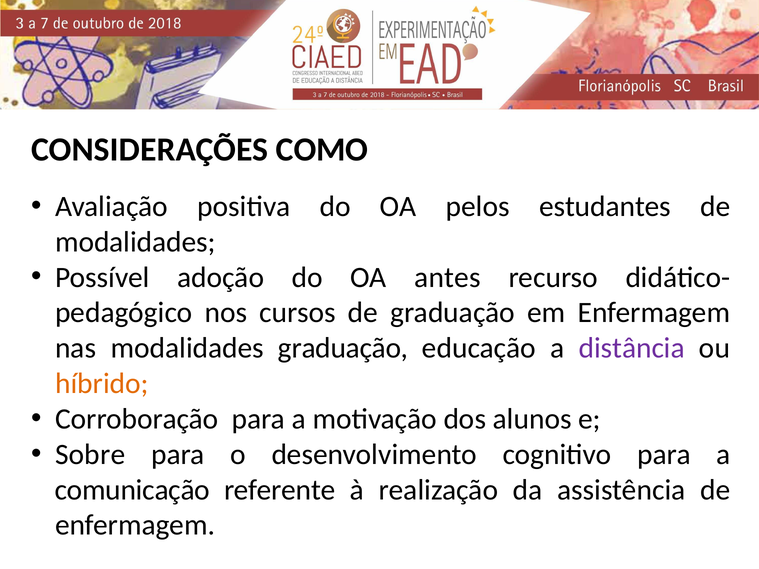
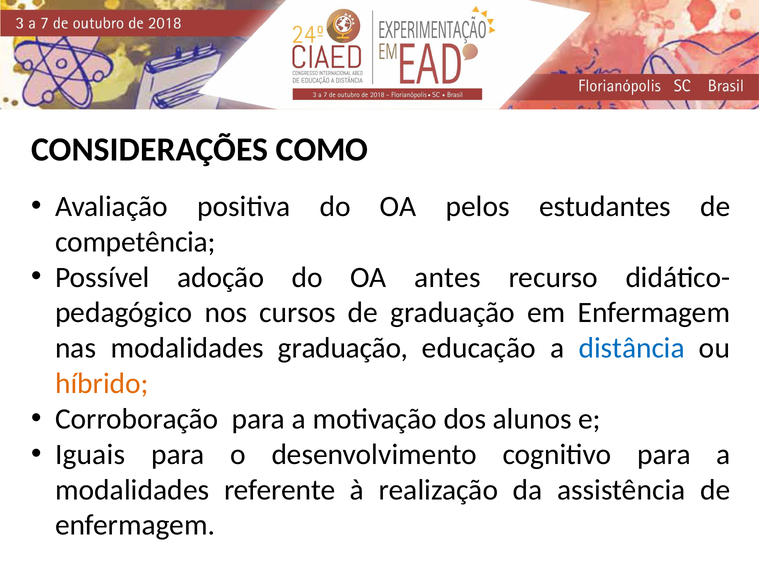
modalidades: modalidades -> competência (135, 242)
distância colour: purple -> blue (632, 348)
Sobre: Sobre -> Iguais (90, 455)
comunicação: comunicação -> modalidades (132, 490)
